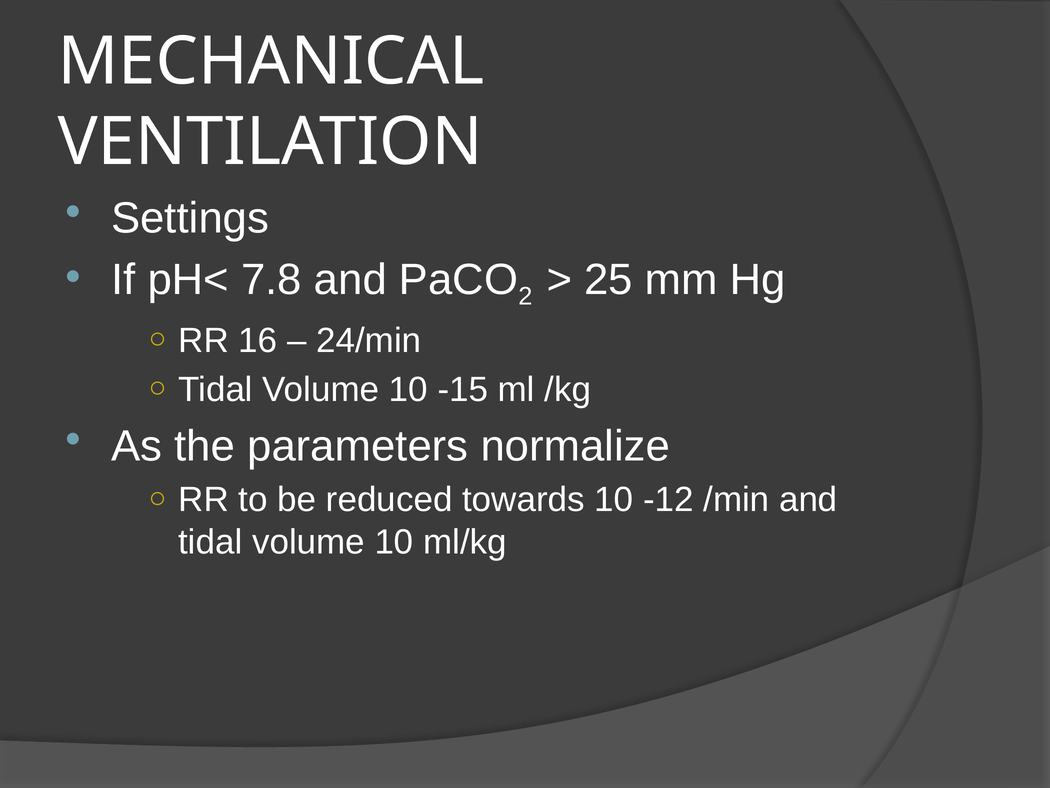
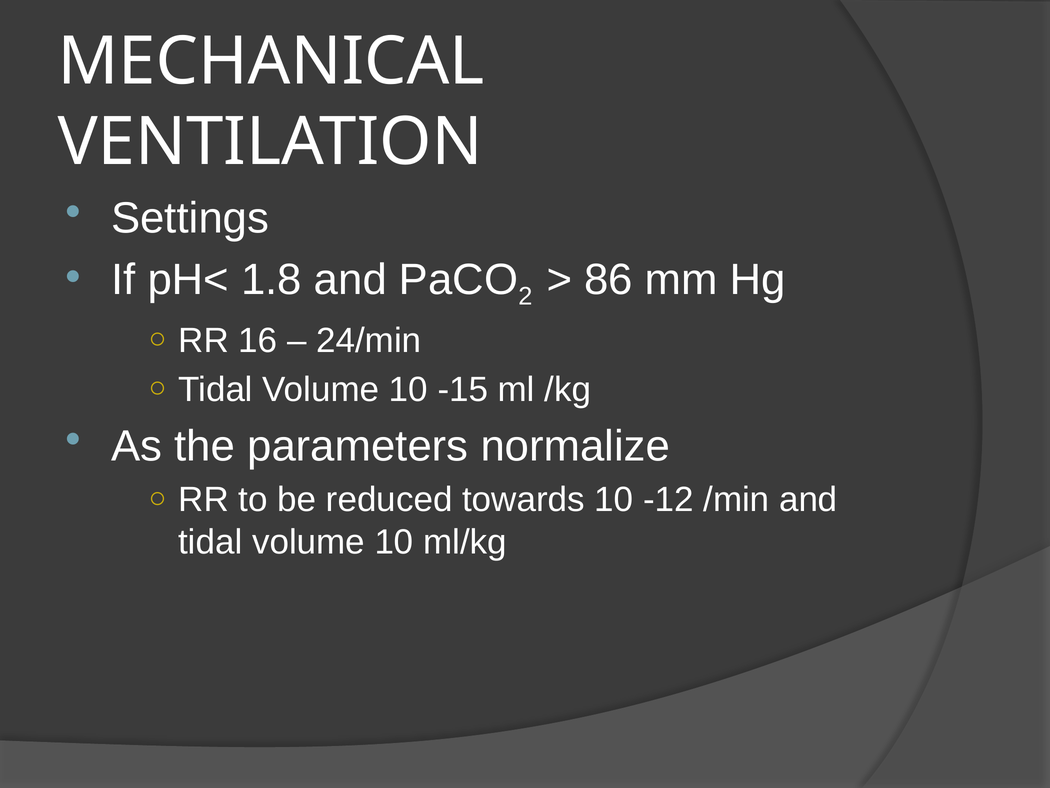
7.8: 7.8 -> 1.8 (271, 279)
25: 25 -> 86 (608, 279)
